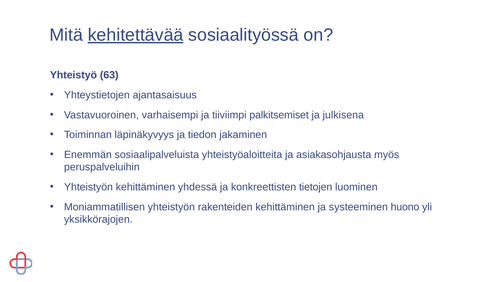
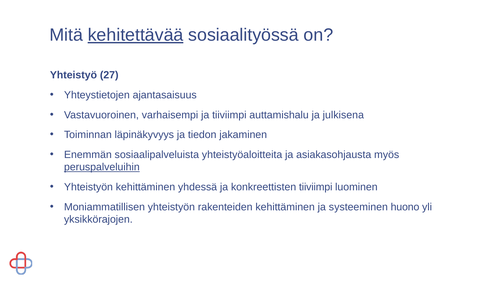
63: 63 -> 27 (109, 75)
palkitsemiset: palkitsemiset -> auttamishalu (279, 115)
peruspalveluihin underline: none -> present (102, 167)
konkreettisten tietojen: tietojen -> tiiviimpi (316, 187)
